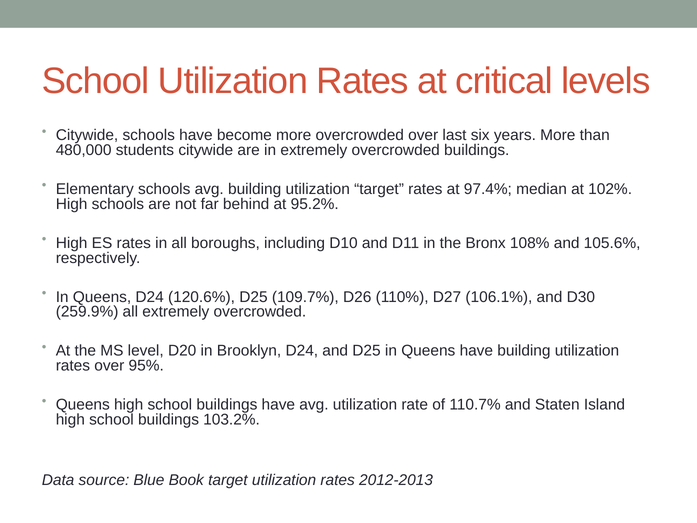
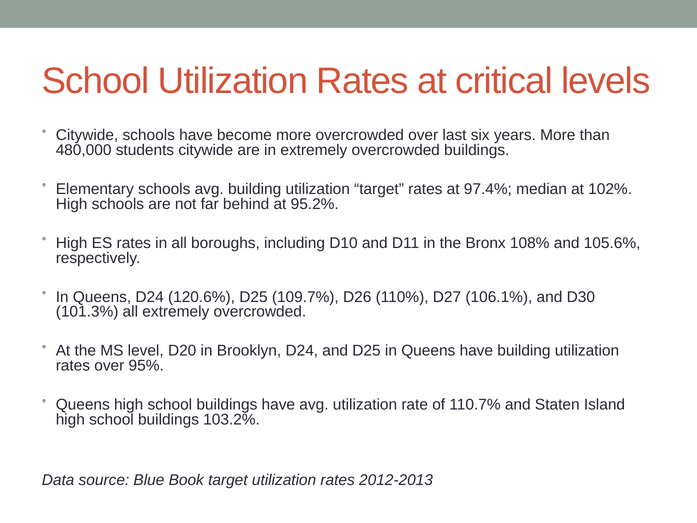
259.9%: 259.9% -> 101.3% (87, 312)
